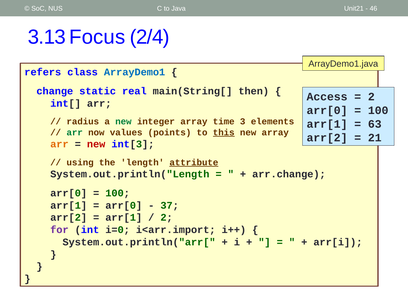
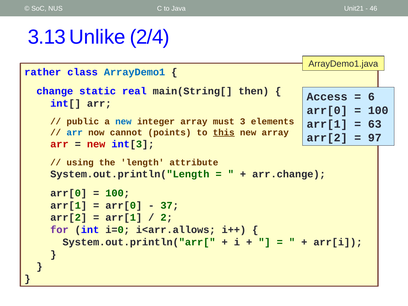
Focus: Focus -> Unlike (97, 37)
refers: refers -> rather (43, 72)
2: 2 -> 6 (371, 97)
radius: radius -> public (83, 122)
new colour: green -> blue (123, 122)
time: time -> must (224, 122)
arr colour: green -> blue (75, 133)
values: values -> cannot (126, 133)
21: 21 -> 97 (375, 138)
arr colour: orange -> red (59, 144)
attribute underline: present -> none (194, 162)
i<arr.import: i<arr.import -> i<arr.allows (176, 230)
